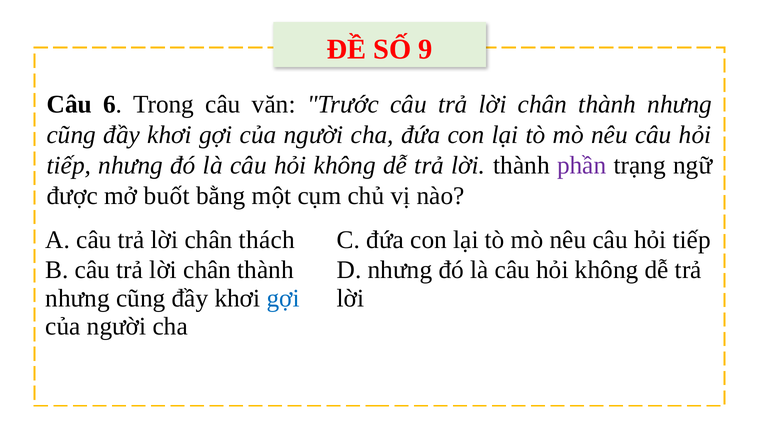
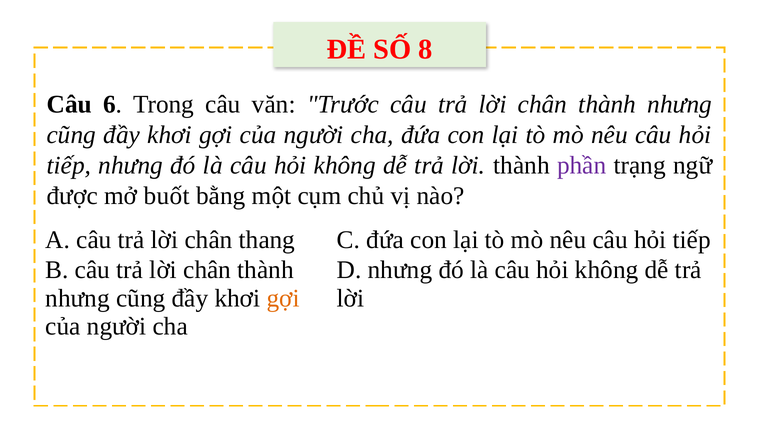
9: 9 -> 8 (425, 49)
thách: thách -> thang (267, 239)
gợi colour: blue -> orange (283, 298)
